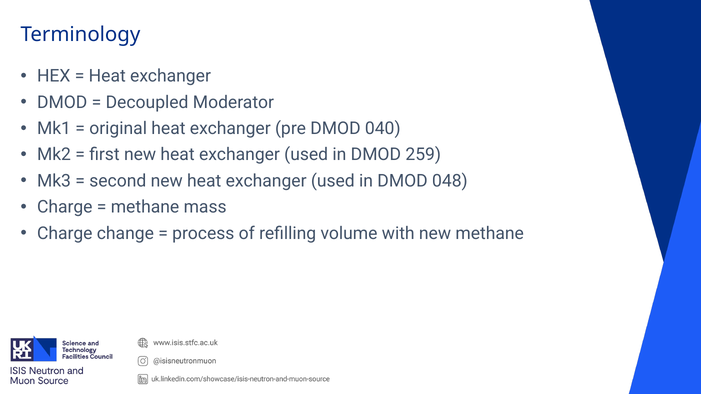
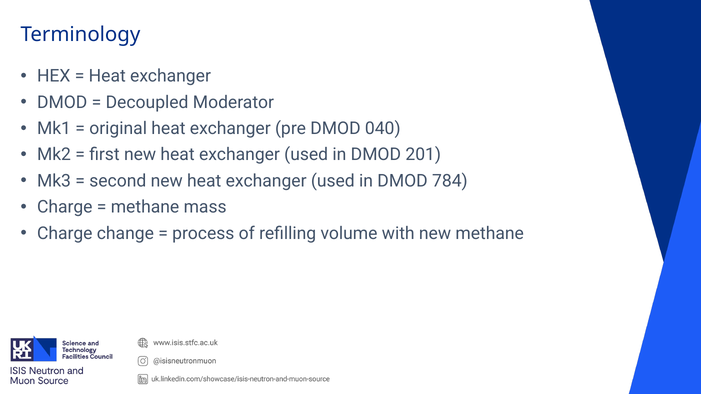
259: 259 -> 201 (423, 155)
048: 048 -> 784 (450, 181)
